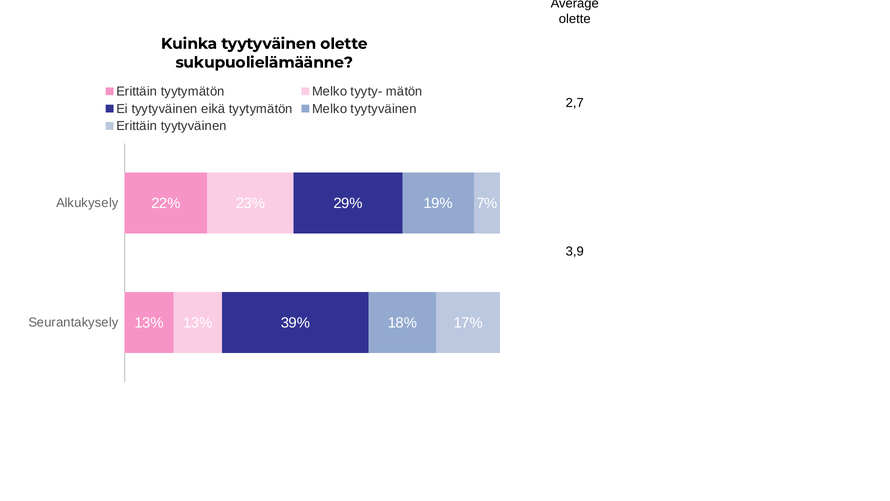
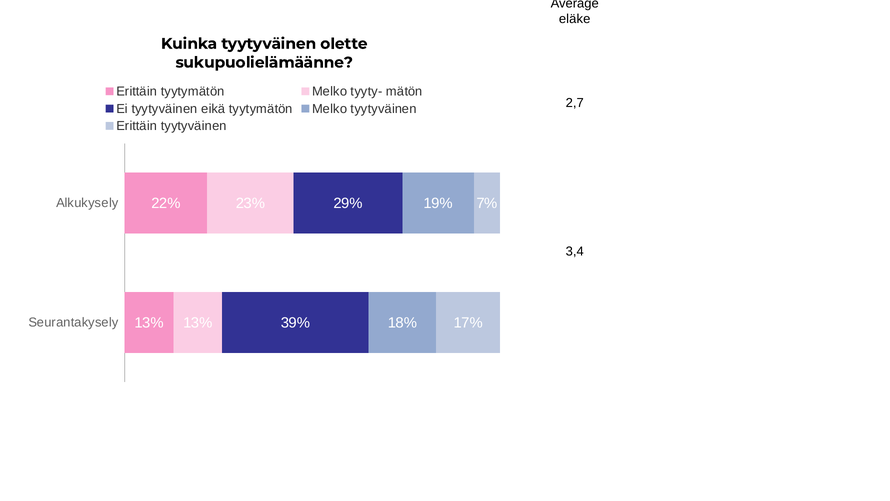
olette: olette -> eläke (575, 19)
3,9: 3,9 -> 3,4 (575, 251)
